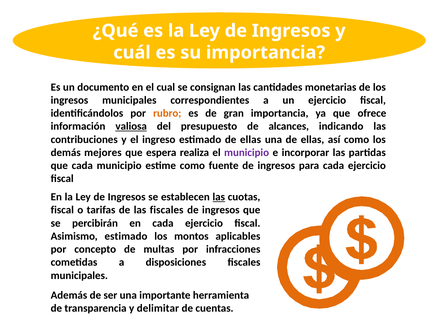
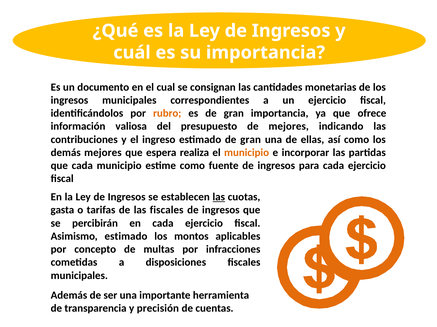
valiosa underline: present -> none (131, 127)
de alcances: alcances -> mejores (289, 127)
estimado de ellas: ellas -> gran (251, 140)
municipio colour: purple -> orange (247, 153)
fiscal: fiscal -> gasta (62, 211)
delimitar: delimitar -> precisión (158, 309)
